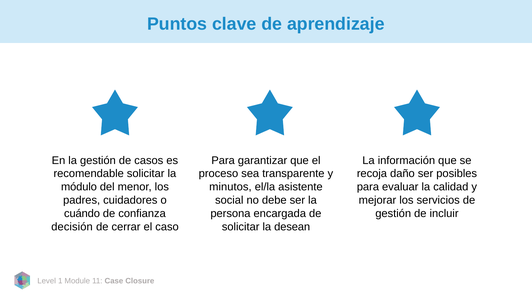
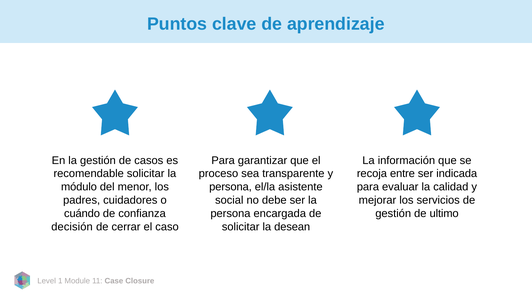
daño: daño -> entre (402, 174)
posibles: posibles -> indicada (457, 174)
minutos: minutos -> persona (231, 187)
incluir: incluir -> ultimo (444, 214)
